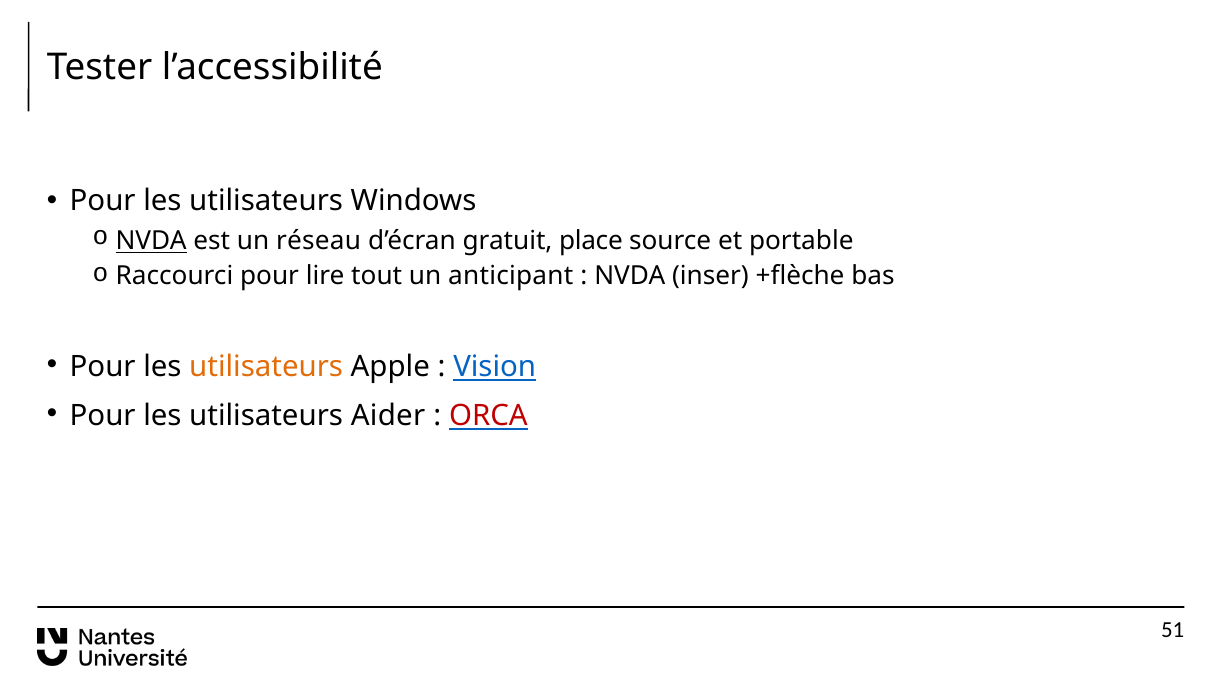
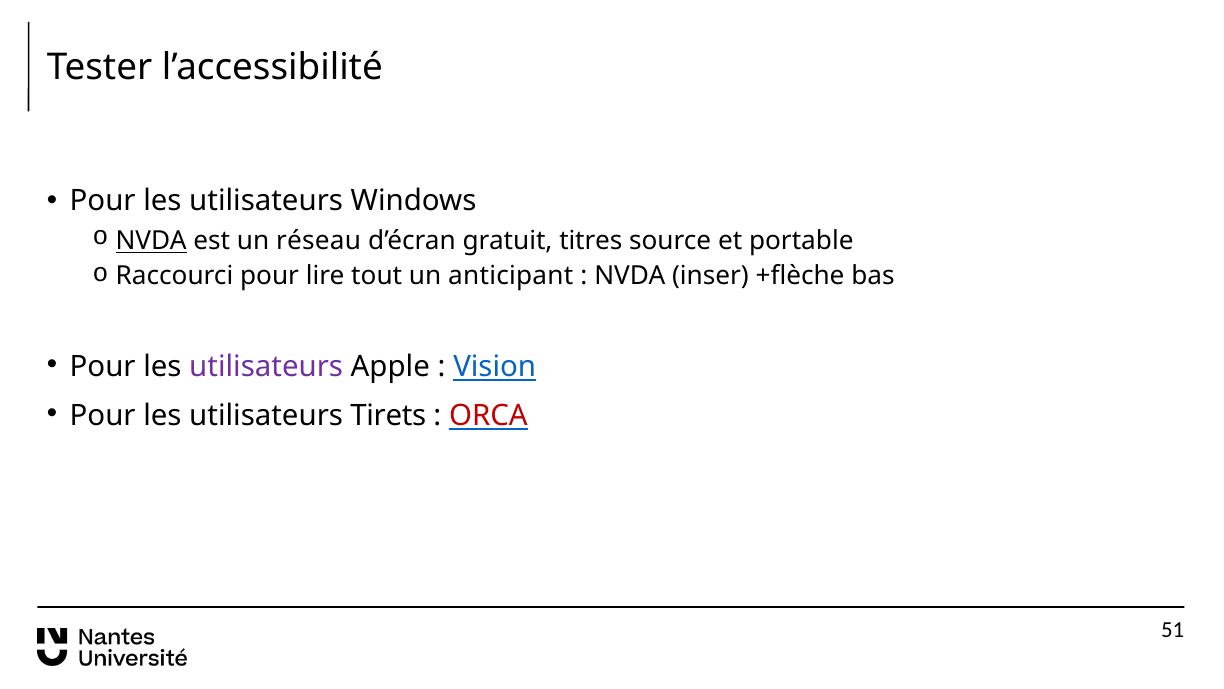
place: place -> titres (591, 240)
utilisateurs colour: orange -> purple (266, 367)
Aider: Aider -> Tirets (388, 415)
